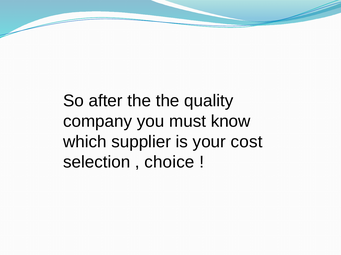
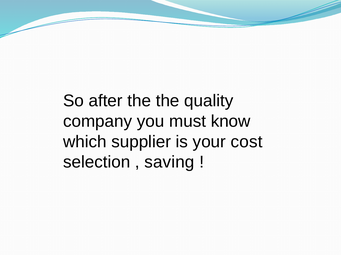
choice: choice -> saving (169, 163)
